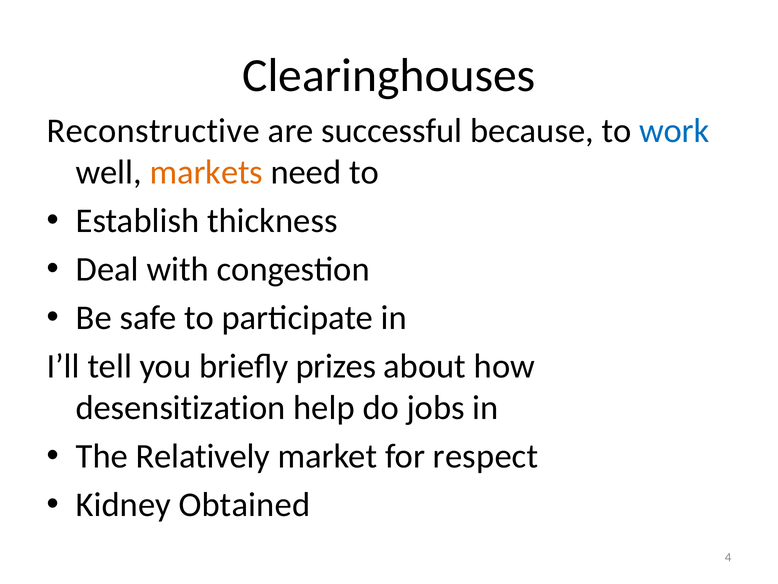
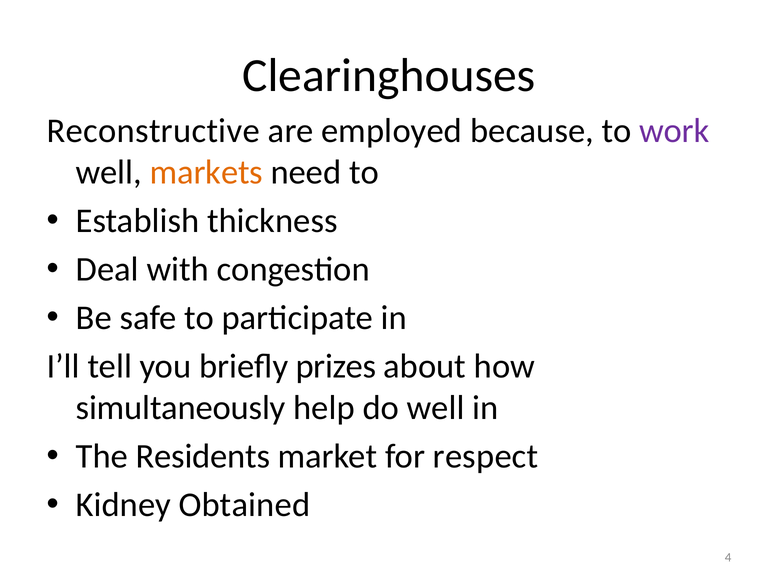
successful: successful -> employed (392, 131)
work colour: blue -> purple (674, 131)
desensitization: desensitization -> simultaneously (181, 408)
do jobs: jobs -> well (436, 408)
Relatively: Relatively -> Residents (203, 456)
